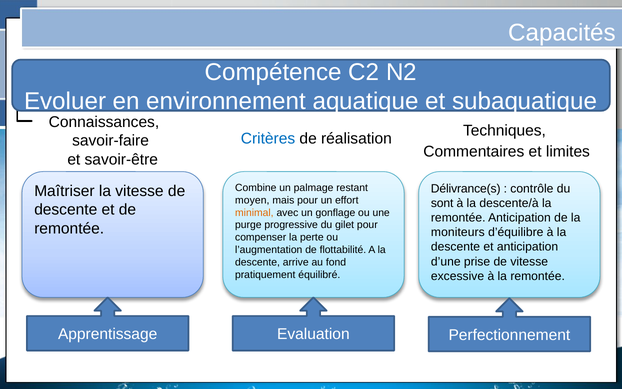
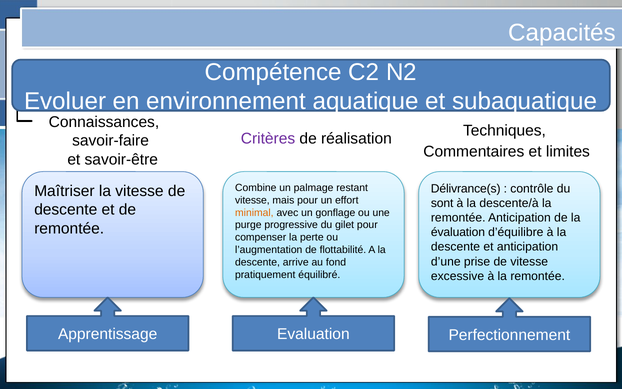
Critères colour: blue -> purple (268, 138)
moyen: moyen -> vitesse (252, 200)
moniteurs: moniteurs -> évaluation (458, 232)
